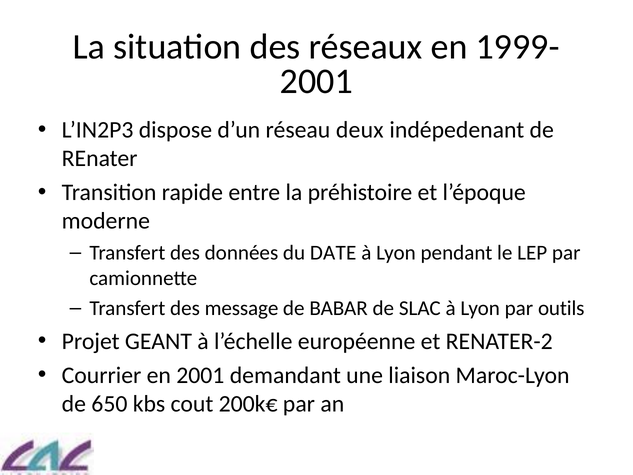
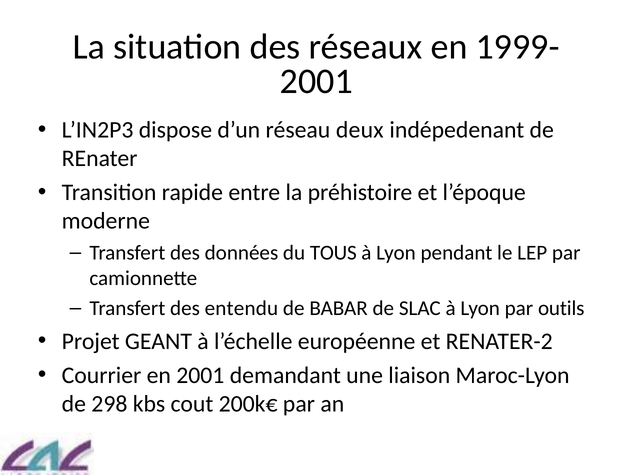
DATE: DATE -> TOUS (333, 253)
message: message -> entendu (241, 308)
650: 650 -> 298 (109, 404)
